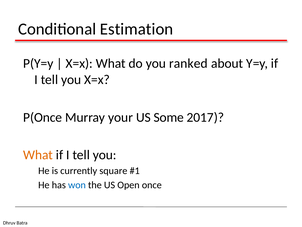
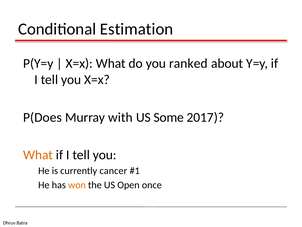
P(Once: P(Once -> P(Does (43, 117)
your: your -> with (120, 117)
square: square -> cancer (113, 171)
won colour: blue -> orange (77, 185)
